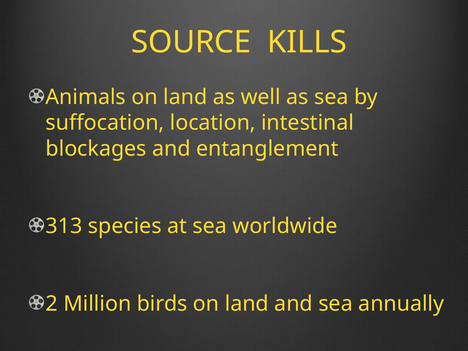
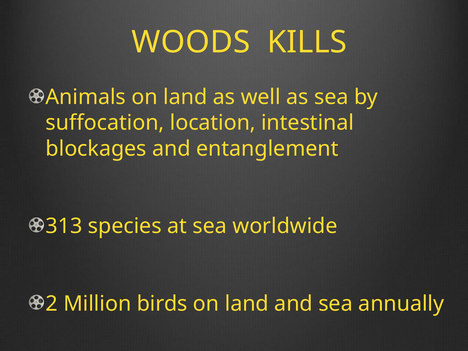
SOURCE: SOURCE -> WOODS (191, 42)
